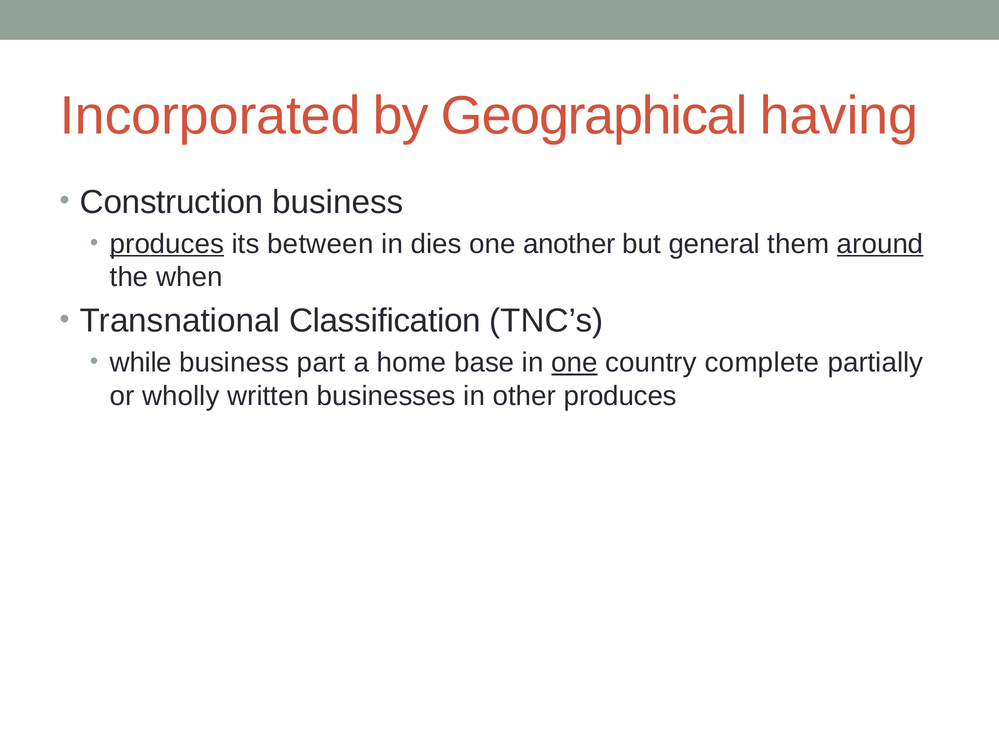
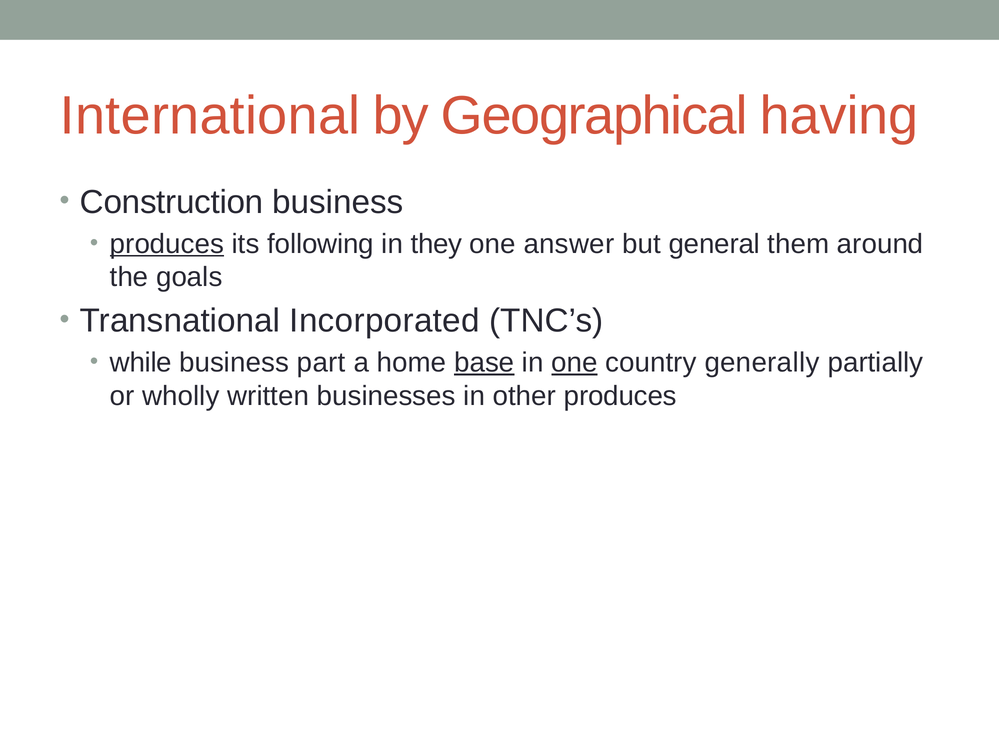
Incorporated: Incorporated -> International (210, 116)
between: between -> following (321, 244)
dies: dies -> they (436, 244)
another: another -> answer (569, 244)
around underline: present -> none (880, 244)
when: when -> goals (189, 277)
Classification: Classification -> Incorporated (385, 321)
base underline: none -> present (484, 363)
complete: complete -> generally (762, 363)
